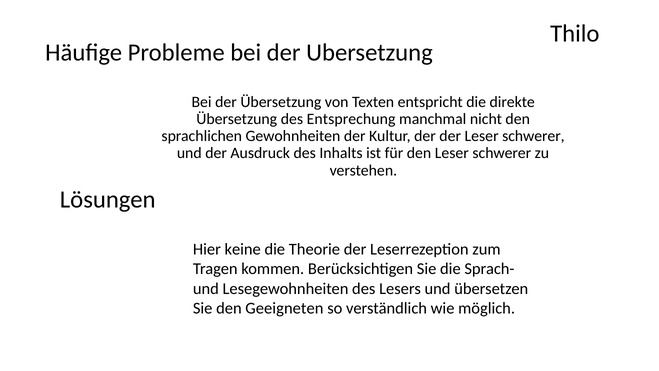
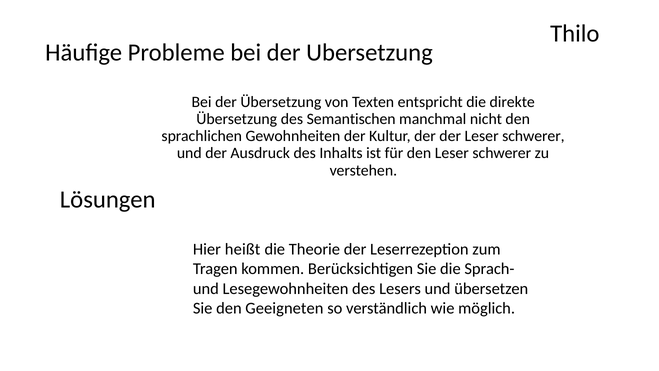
Entsprechung: Entsprechung -> Semantischen (351, 119)
keine: keine -> heißt (243, 249)
